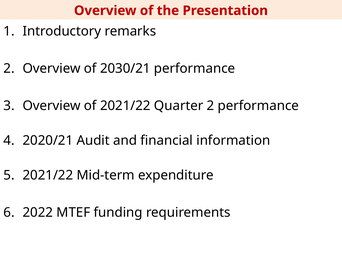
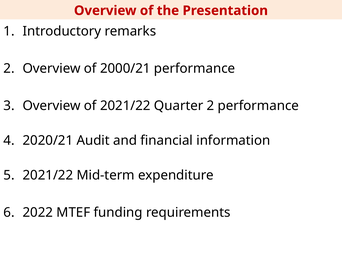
2030/21: 2030/21 -> 2000/21 (125, 68)
